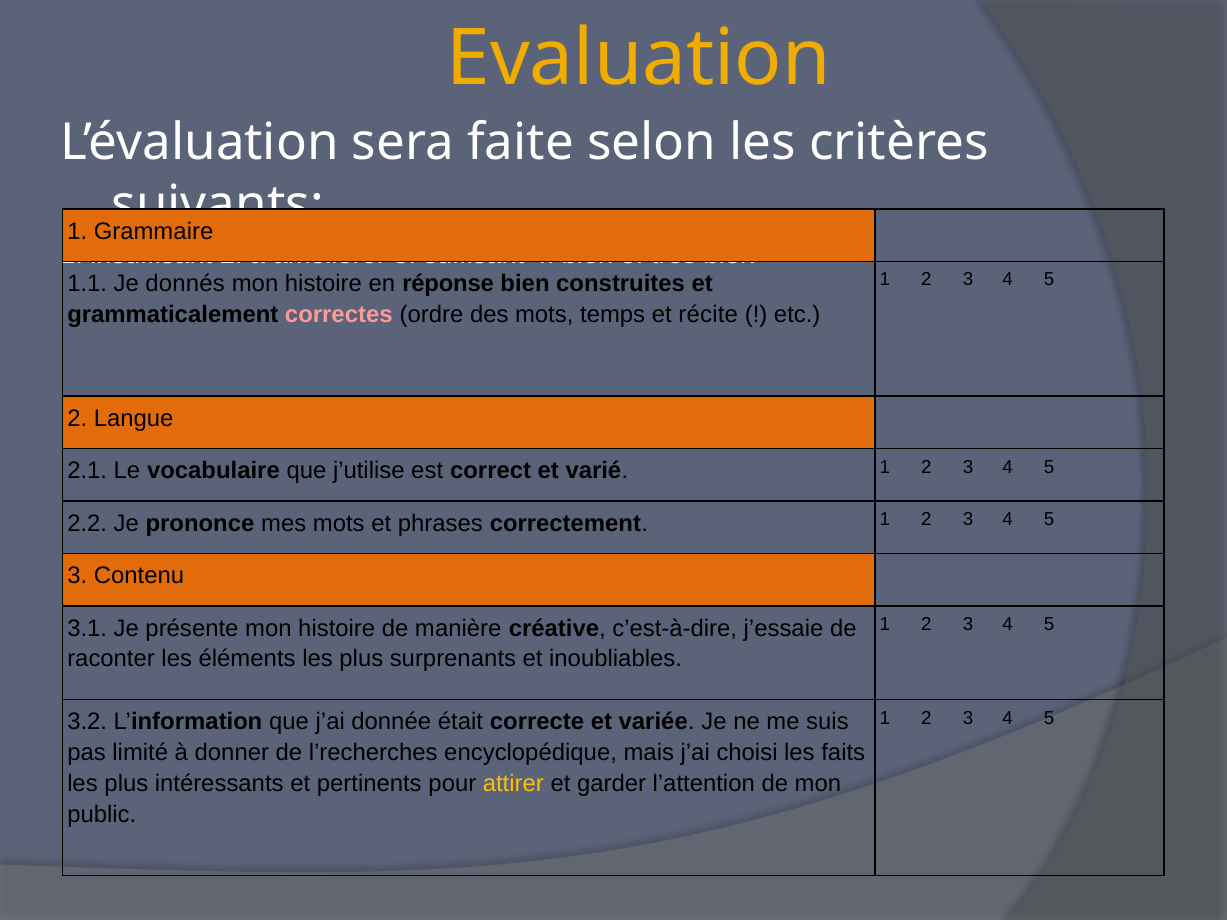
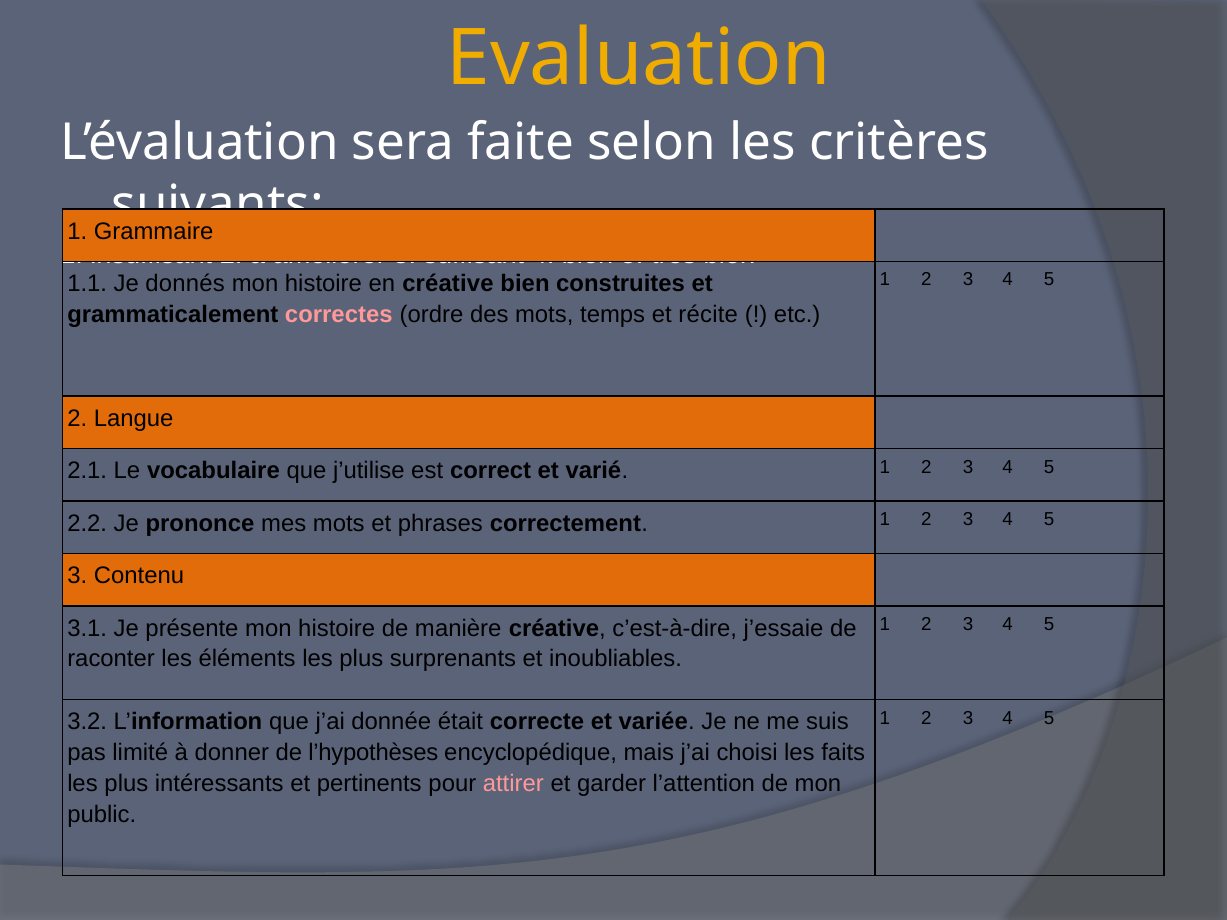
en réponse: réponse -> créative (448, 284)
l’recherches: l’recherches -> l’hypothèses (373, 753)
attirer colour: yellow -> pink (513, 784)
